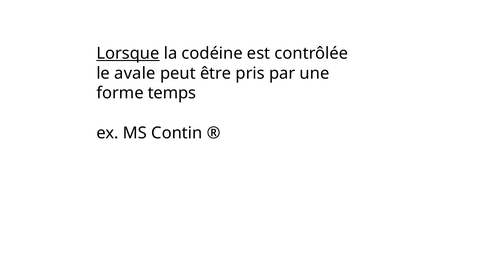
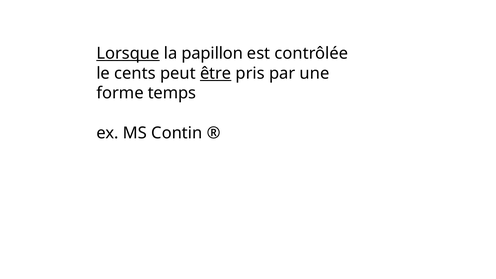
codéine: codéine -> papillon (212, 54)
avale: avale -> cents (135, 73)
être underline: none -> present (216, 73)
